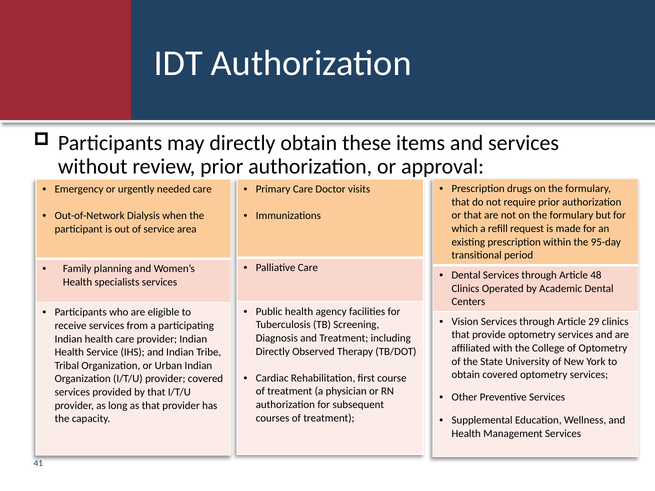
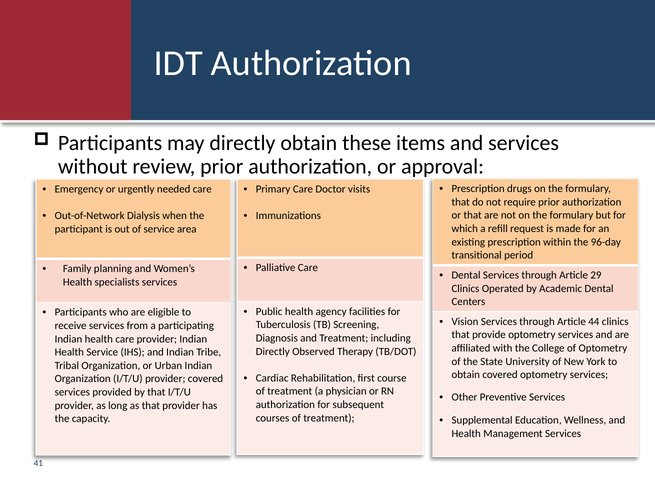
95-day: 95-day -> 96-day (606, 242)
48: 48 -> 29 (596, 275)
29: 29 -> 44 (594, 322)
